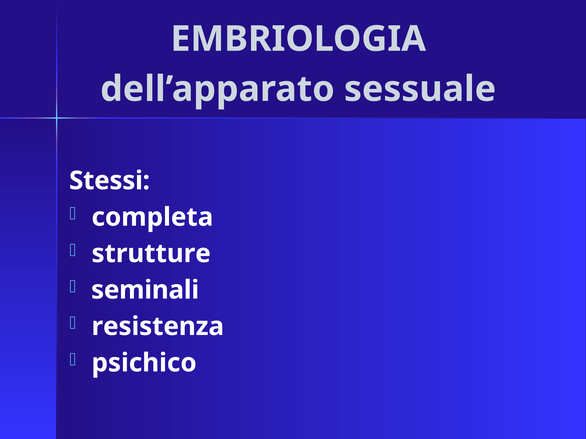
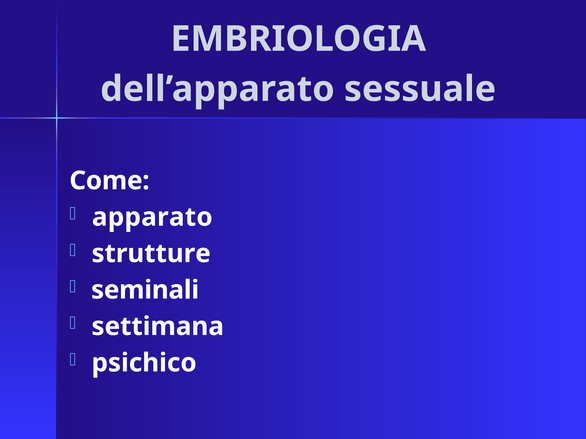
Stessi: Stessi -> Come (109, 181)
completa: completa -> apparato (152, 217)
resistenza: resistenza -> settimana (158, 327)
